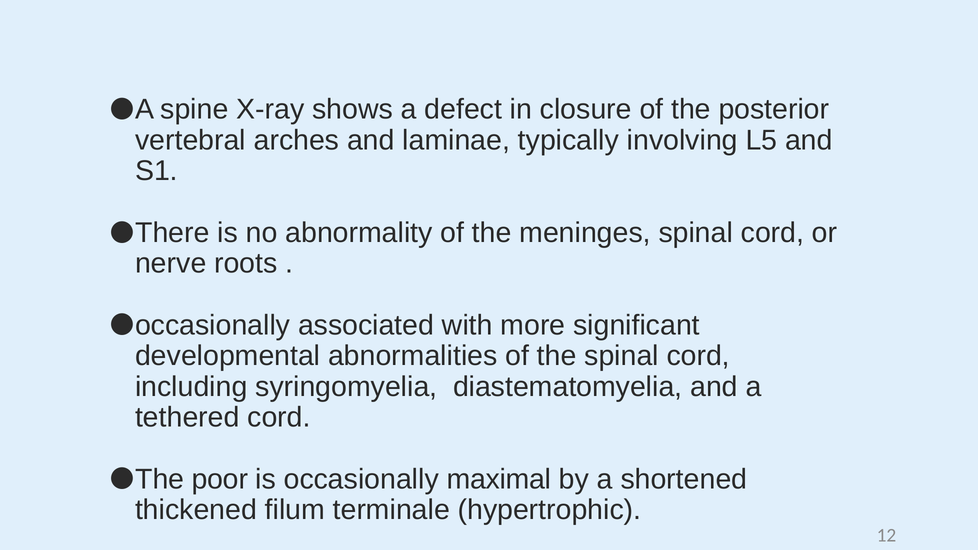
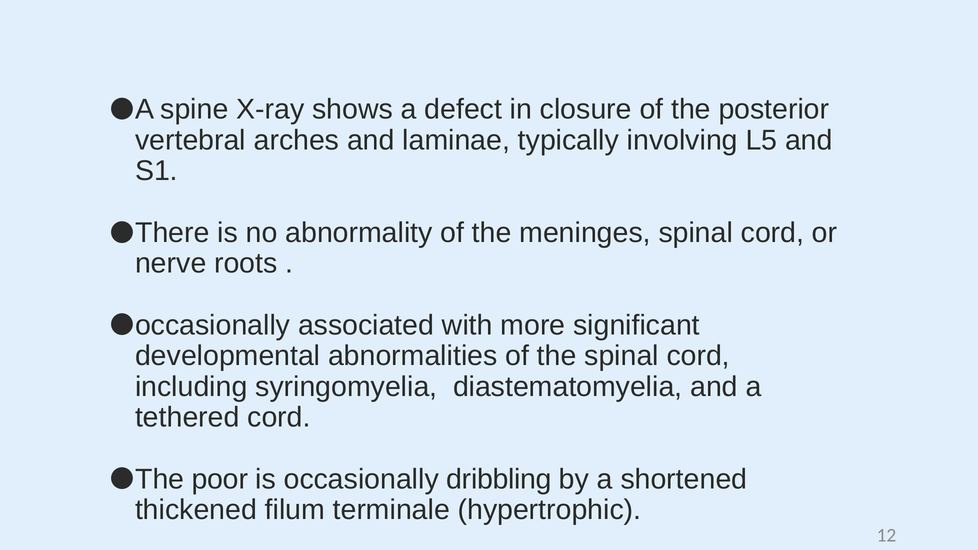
maximal: maximal -> dribbling (499, 479)
